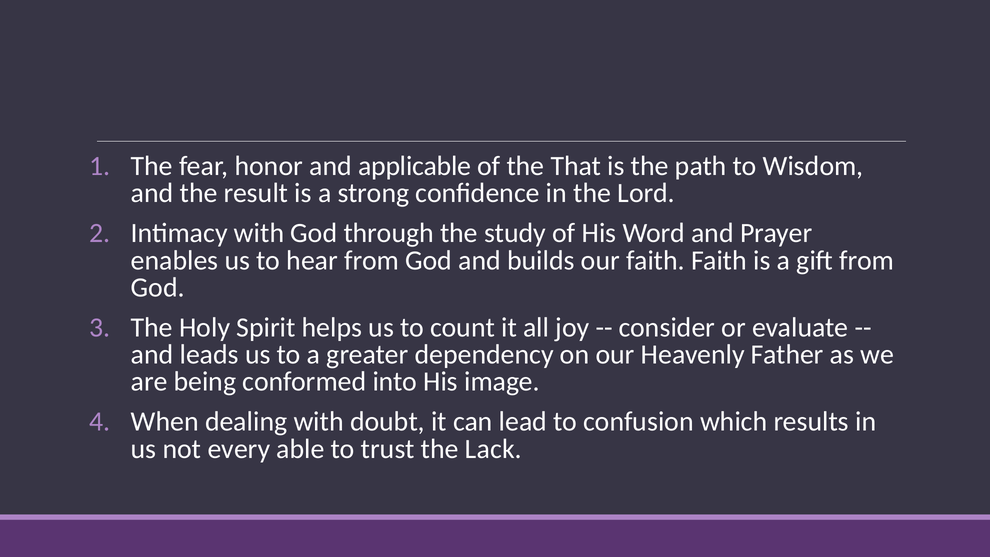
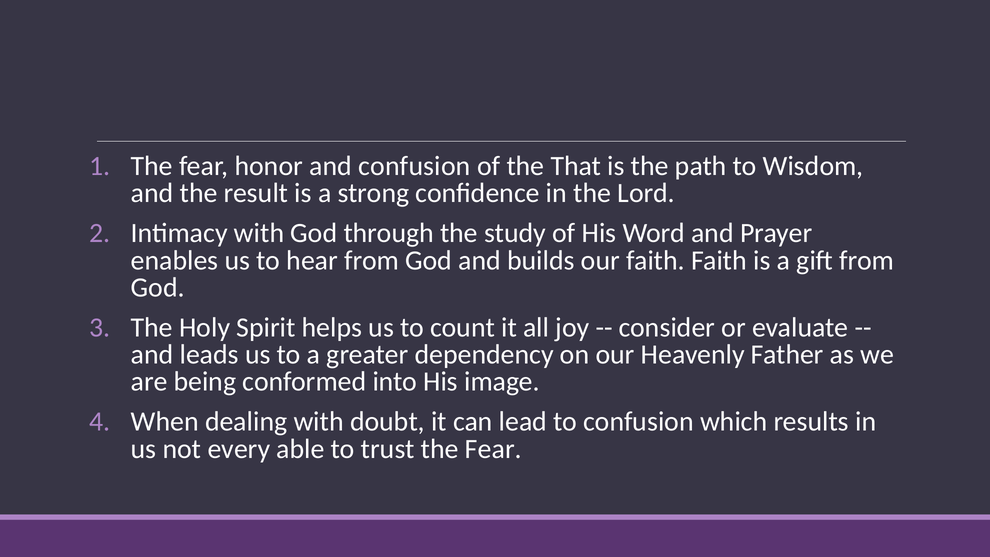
and applicable: applicable -> confusion (414, 166)
trust the Lack: Lack -> Fear (493, 449)
